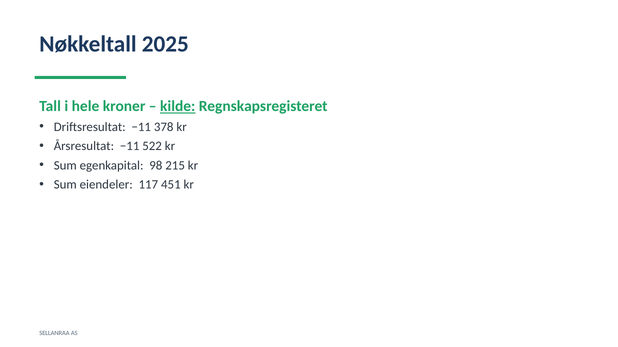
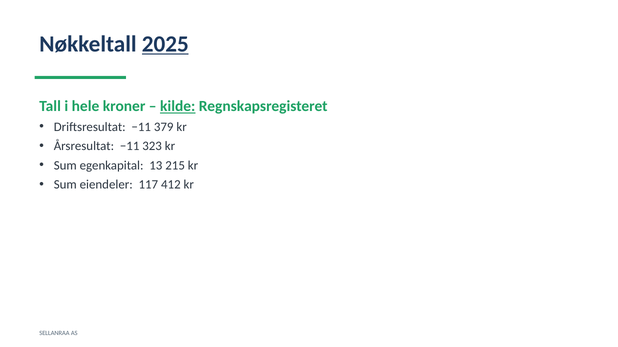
2025 underline: none -> present (165, 44)
378: 378 -> 379 (164, 127)
522: 522 -> 323 (152, 146)
98: 98 -> 13 (156, 166)
451: 451 -> 412 (171, 185)
